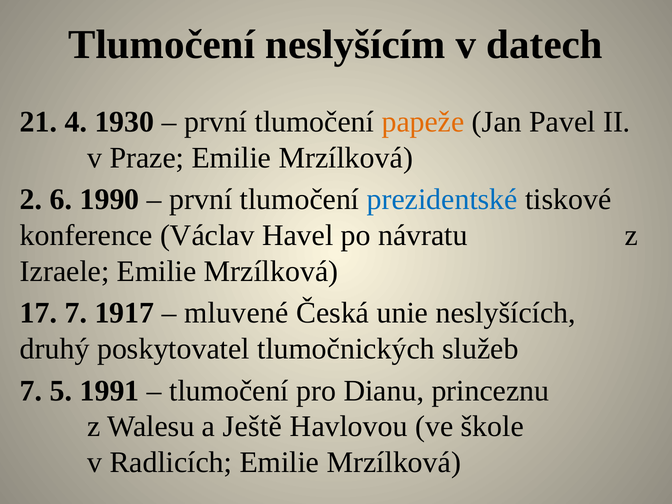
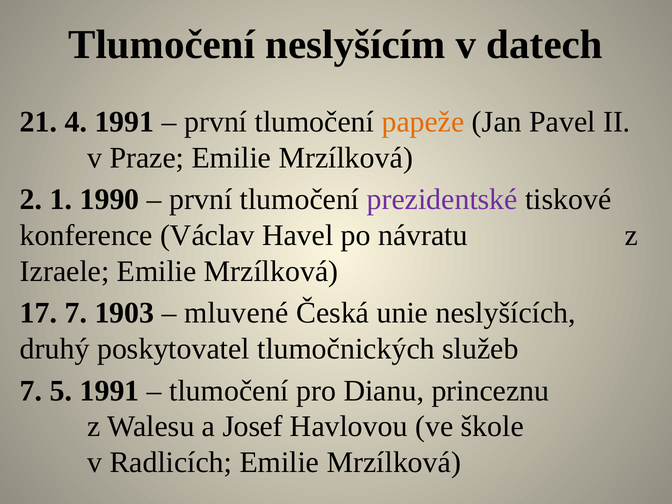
4 1930: 1930 -> 1991 (124, 122)
6: 6 -> 1 (61, 200)
prezidentské colour: blue -> purple (442, 200)
1917: 1917 -> 1903 (124, 313)
Ještě: Ještě -> Josef (253, 427)
